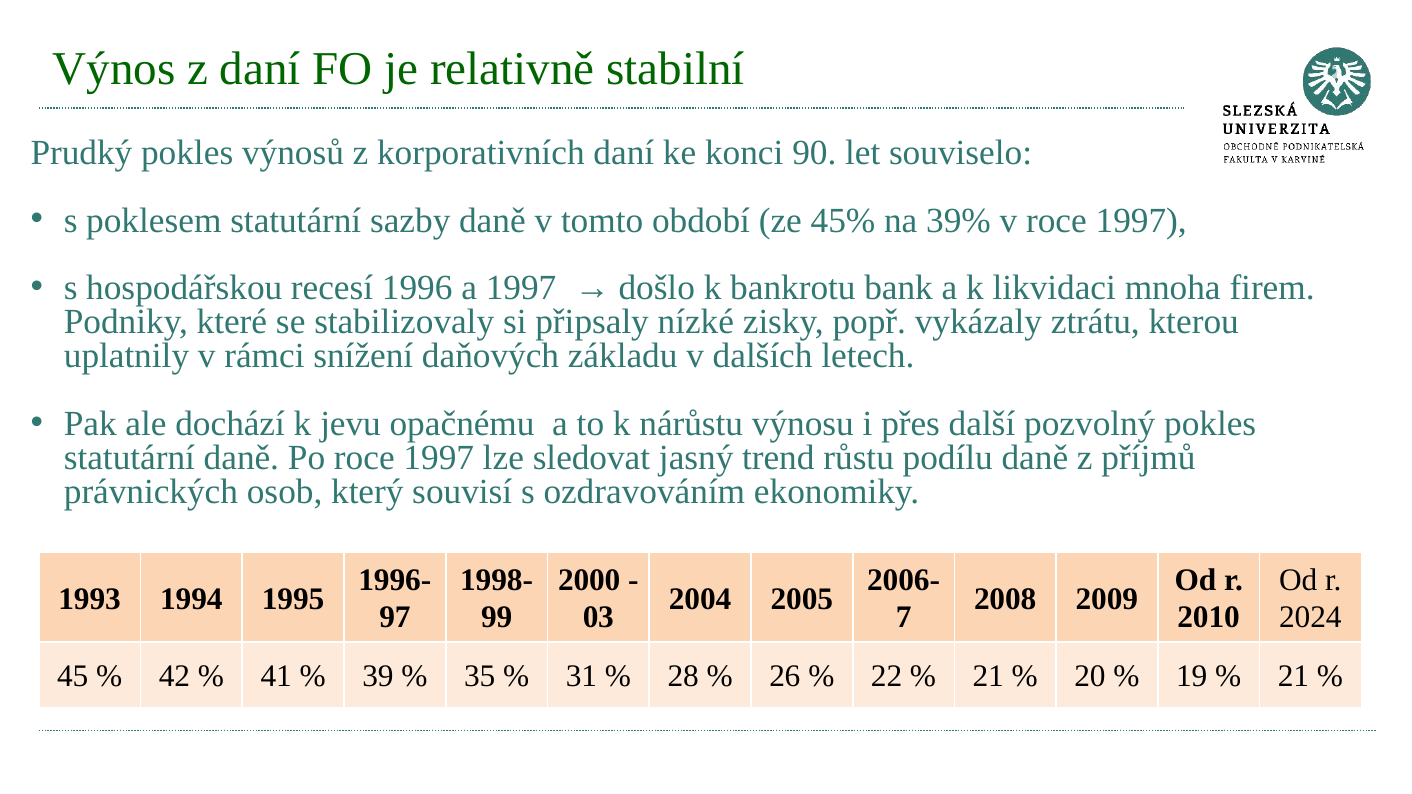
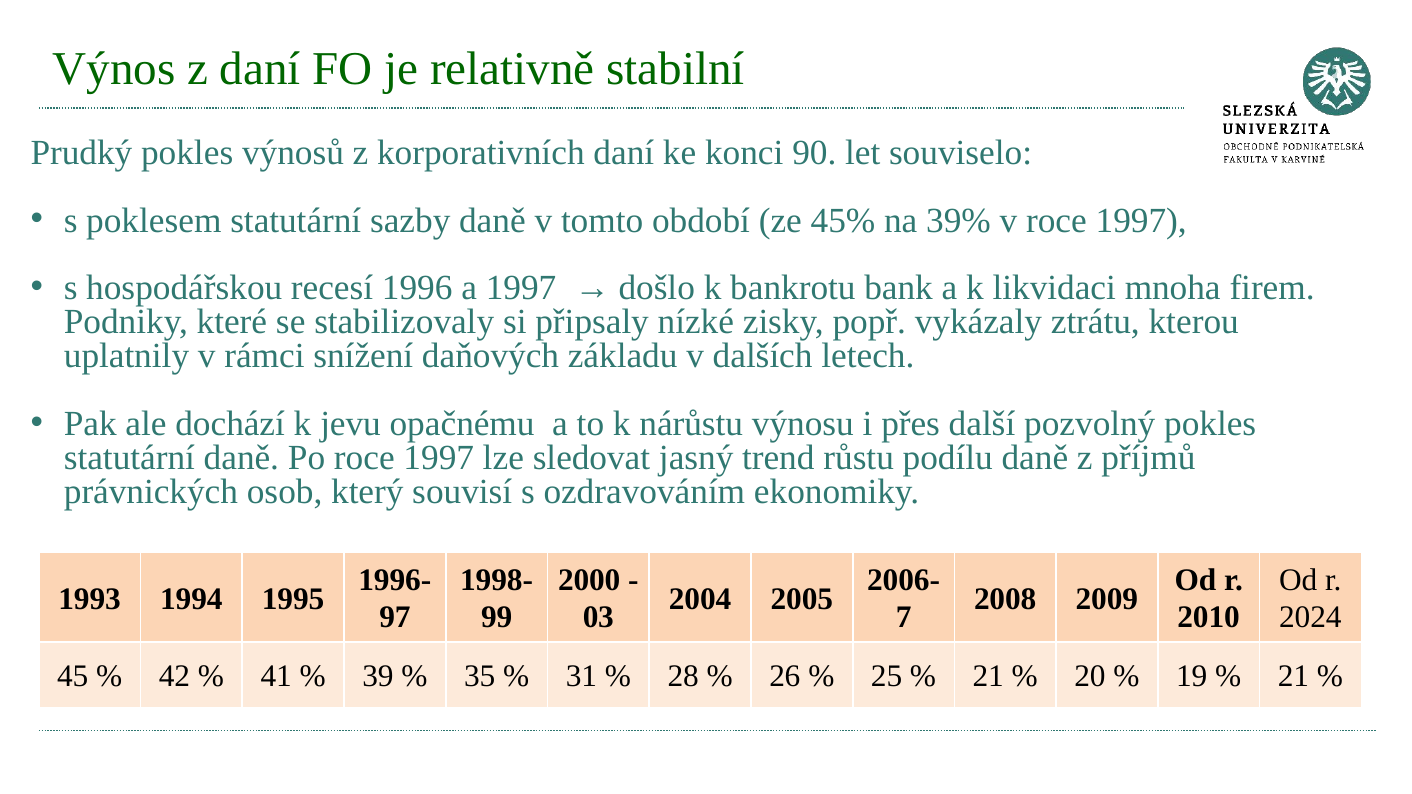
22: 22 -> 25 (887, 677)
